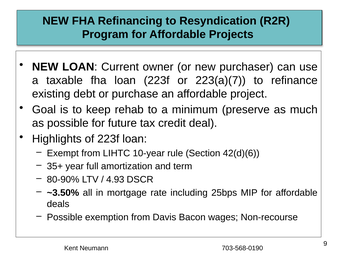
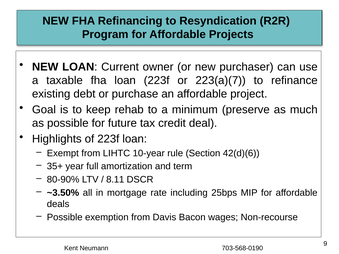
4.93: 4.93 -> 8.11 (115, 180)
